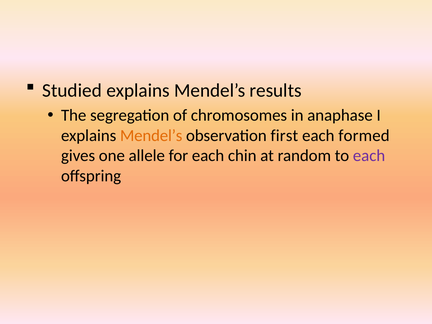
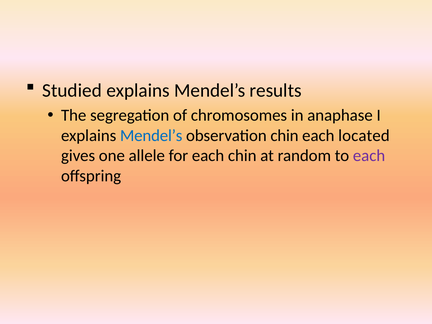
Mendel’s colour: orange -> blue (151, 136)
observation first: first -> chin (285, 136)
formed: formed -> located (364, 136)
